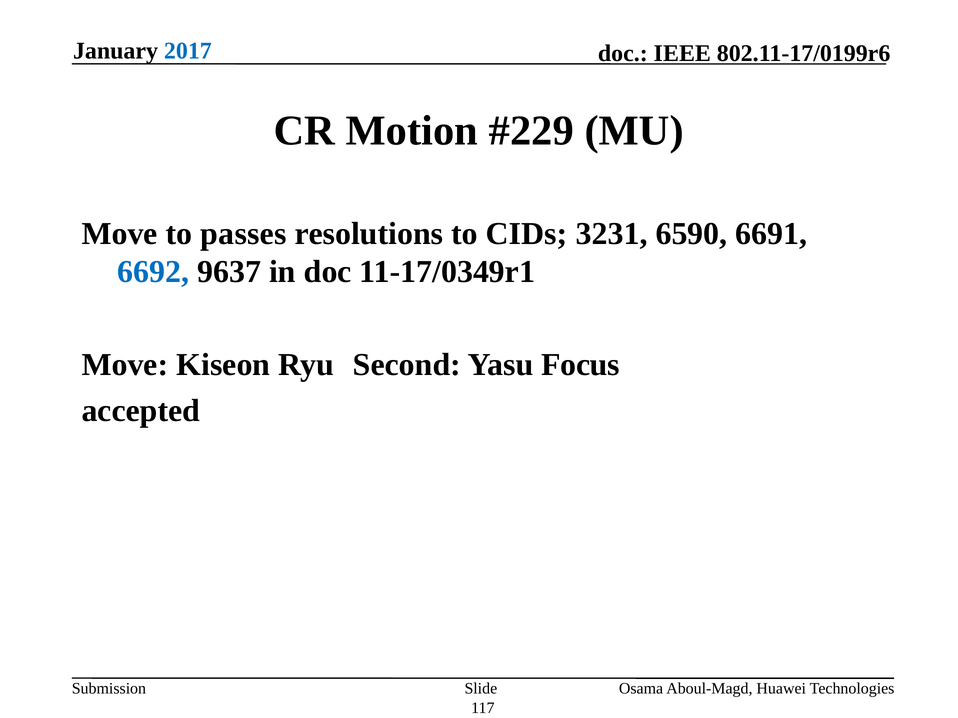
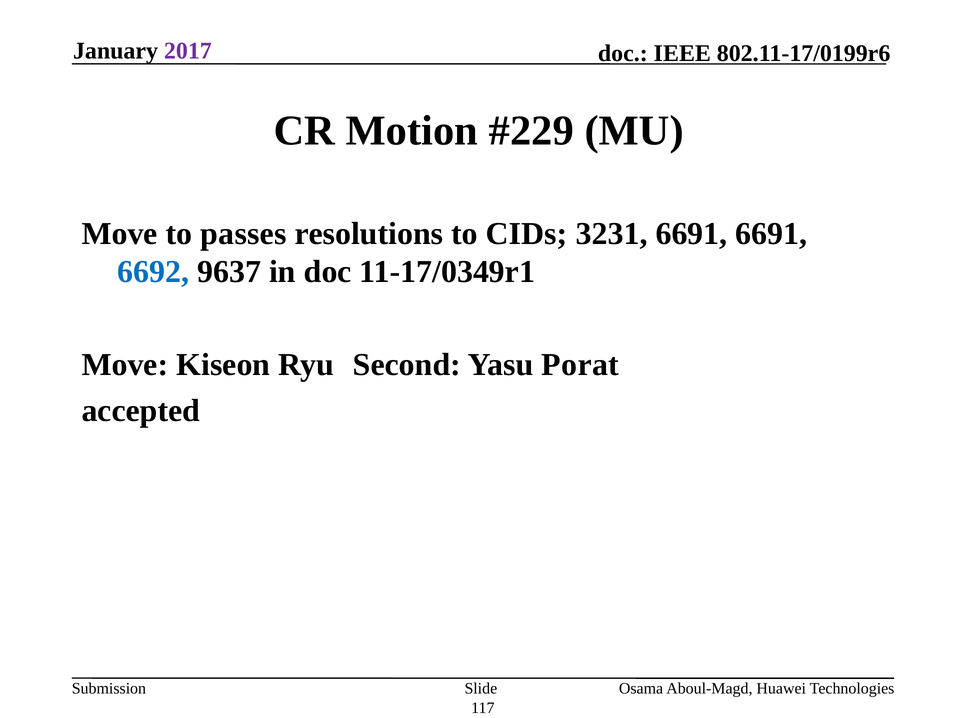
2017 colour: blue -> purple (188, 51)
3231 6590: 6590 -> 6691 (691, 234)
Focus: Focus -> Porat (580, 365)
